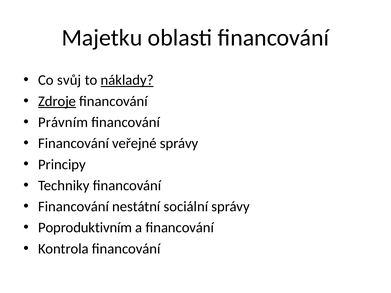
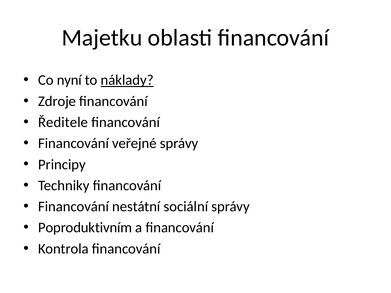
svůj: svůj -> nyní (69, 80)
Zdroje underline: present -> none (57, 101)
Právním: Právním -> Ředitele (63, 122)
